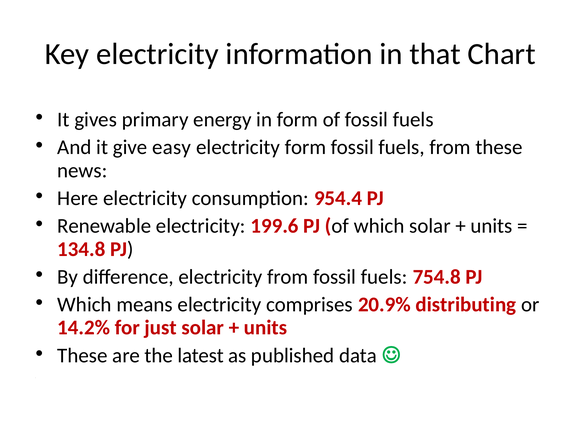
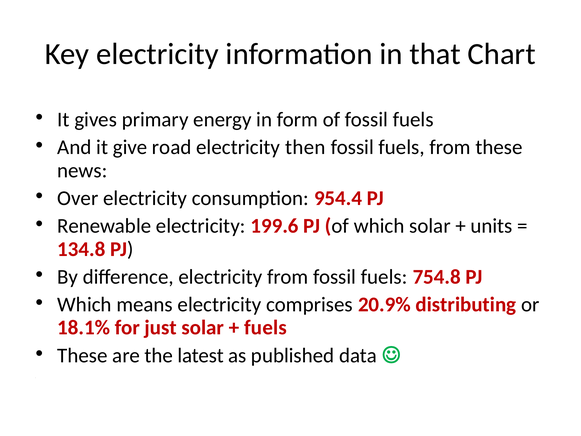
easy: easy -> road (172, 147)
electricity form: form -> then (305, 147)
Here: Here -> Over (78, 198)
14.2%: 14.2% -> 18.1% (84, 328)
units: units -> fuels (265, 328)
